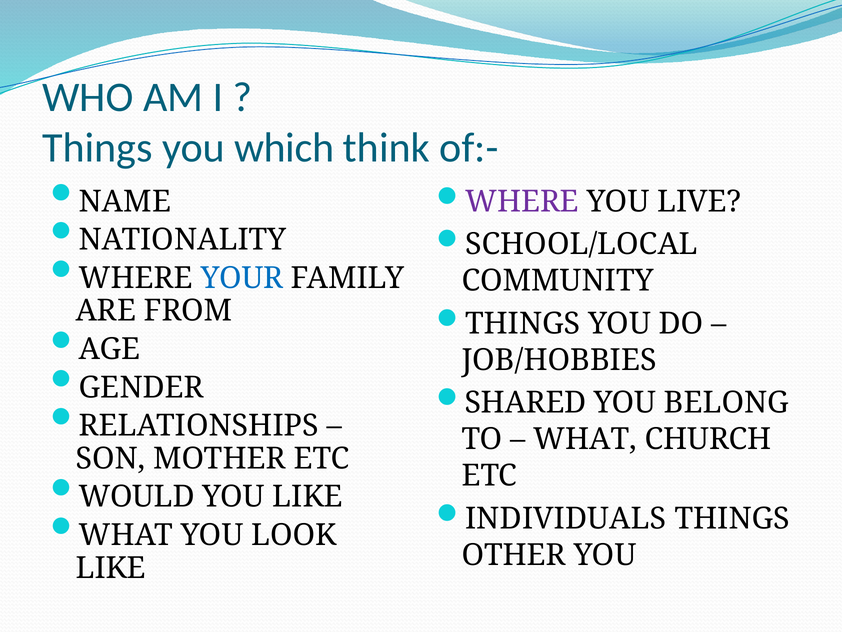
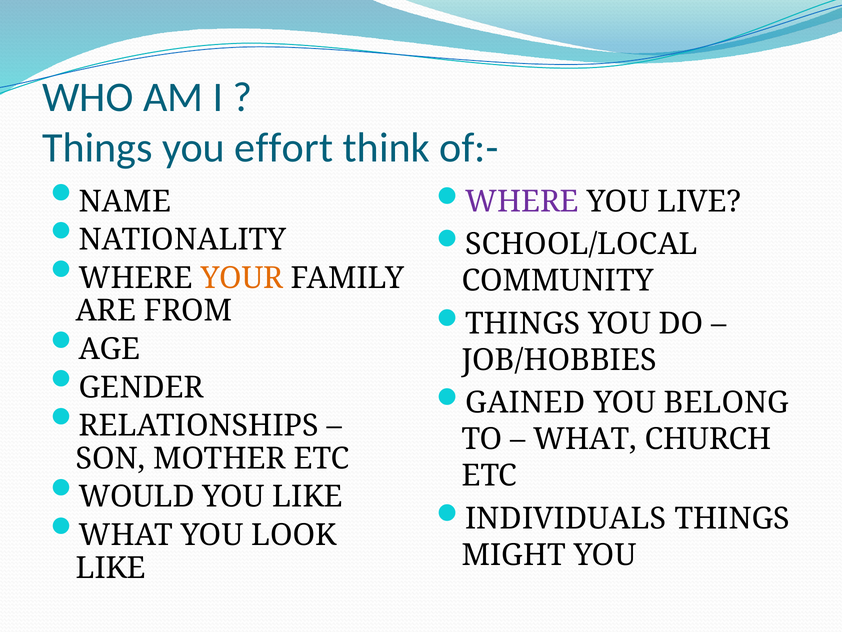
which: which -> effort (284, 148)
YOUR colour: blue -> orange (242, 278)
SHARED: SHARED -> GAINED (525, 402)
OTHER: OTHER -> MIGHT (514, 555)
